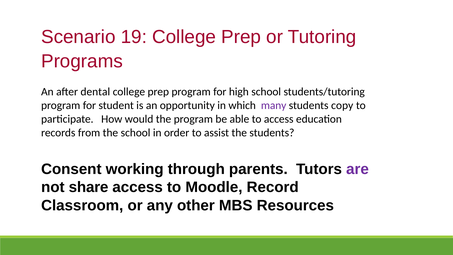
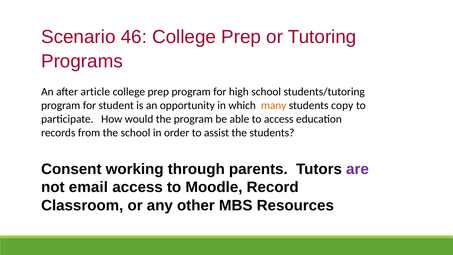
19: 19 -> 46 (134, 37)
dental: dental -> article (95, 92)
many colour: purple -> orange (274, 105)
share: share -> email (88, 187)
